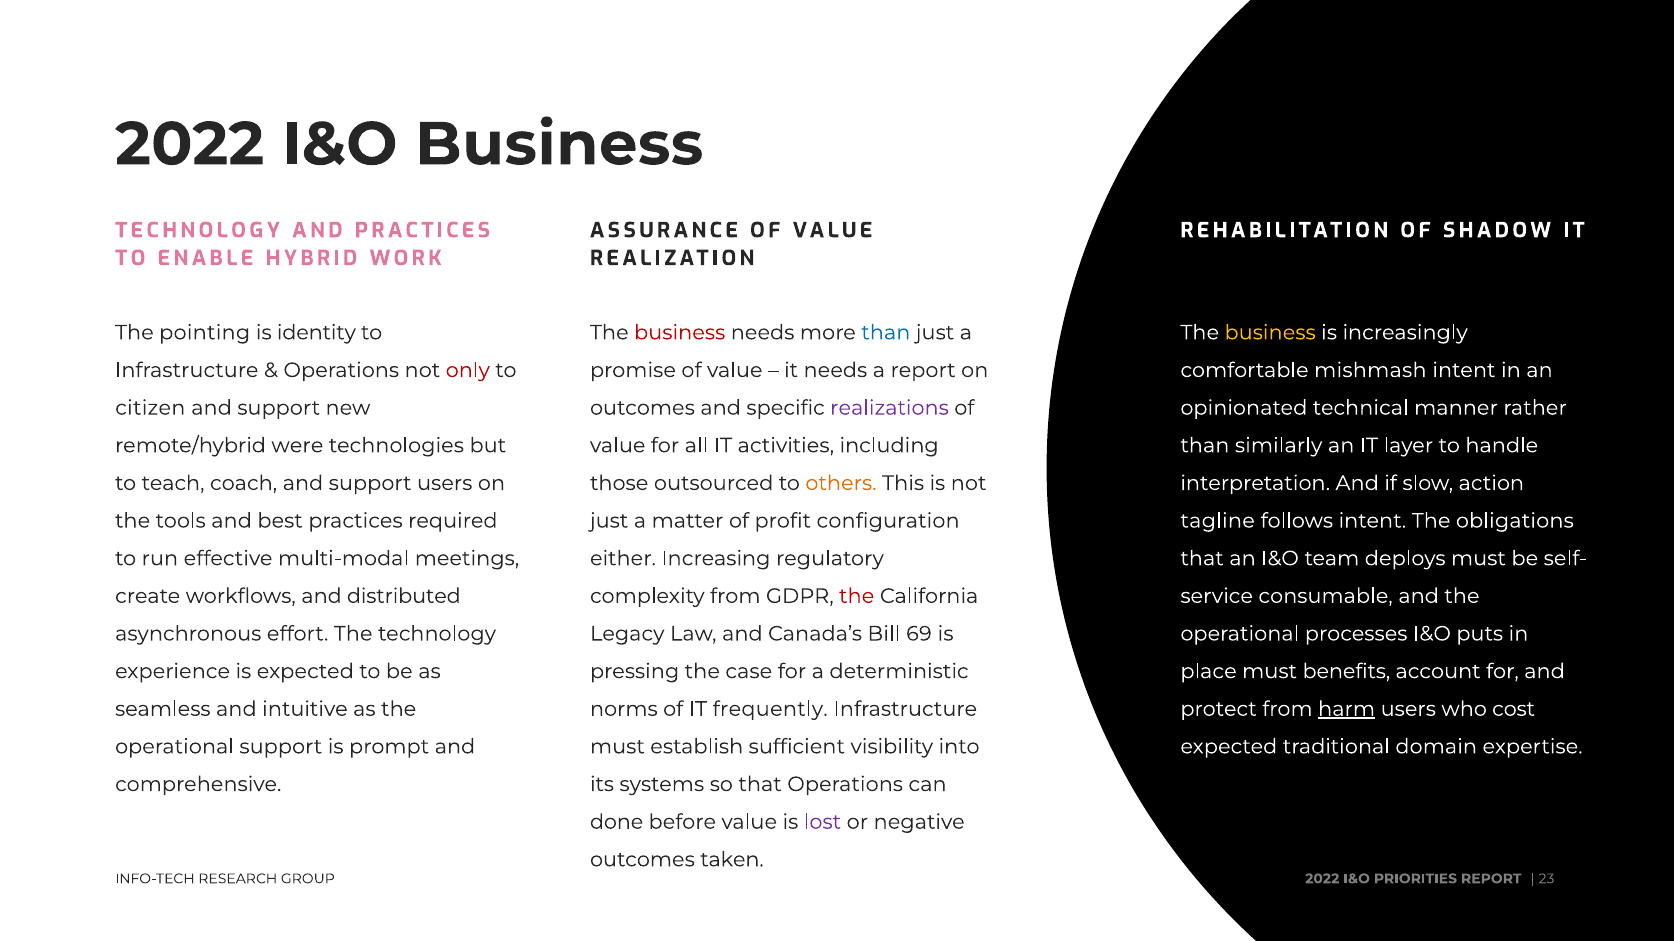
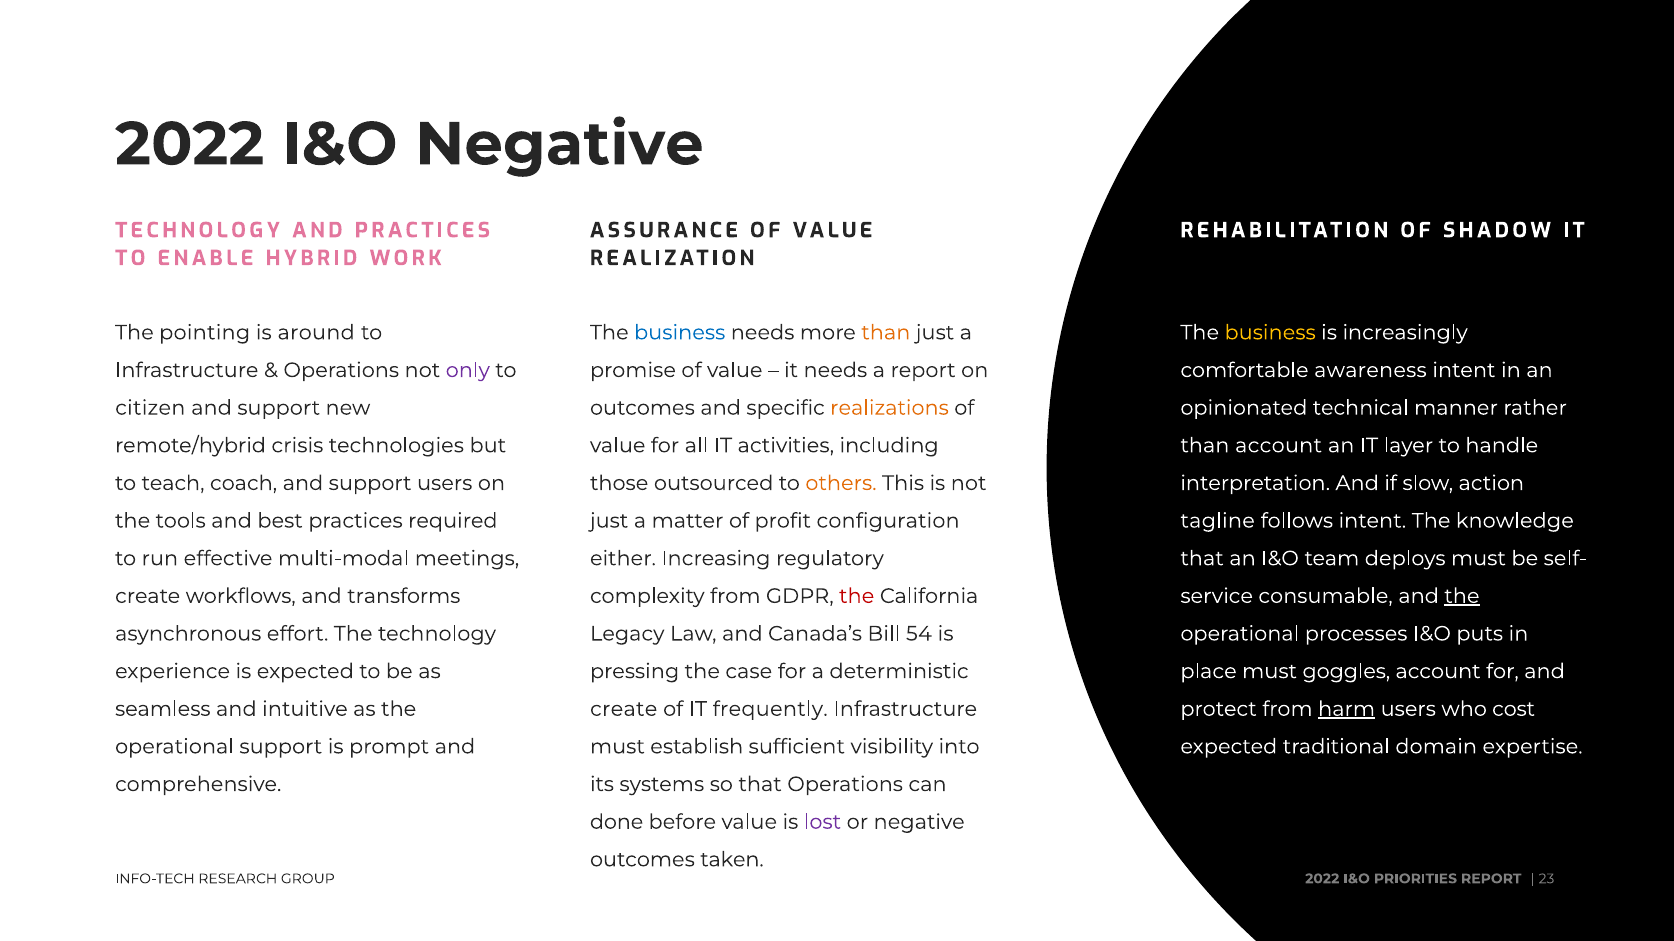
I&O Business: Business -> Negative (559, 144)
identity: identity -> around (316, 333)
business colour: red -> blue (680, 333)
than colour: blue -> orange (886, 333)
only colour: red -> purple (468, 370)
mishmash: mishmash -> awareness (1370, 370)
realizations colour: purple -> orange (889, 408)
were: were -> crisis (297, 446)
than similarly: similarly -> account (1279, 446)
obligations: obligations -> knowledge (1515, 521)
distributed: distributed -> transforms (404, 596)
the underline: none -> present (1462, 596)
69: 69 -> 54 (919, 634)
benefits: benefits -> goggles (1346, 672)
norms: norms -> create (624, 709)
